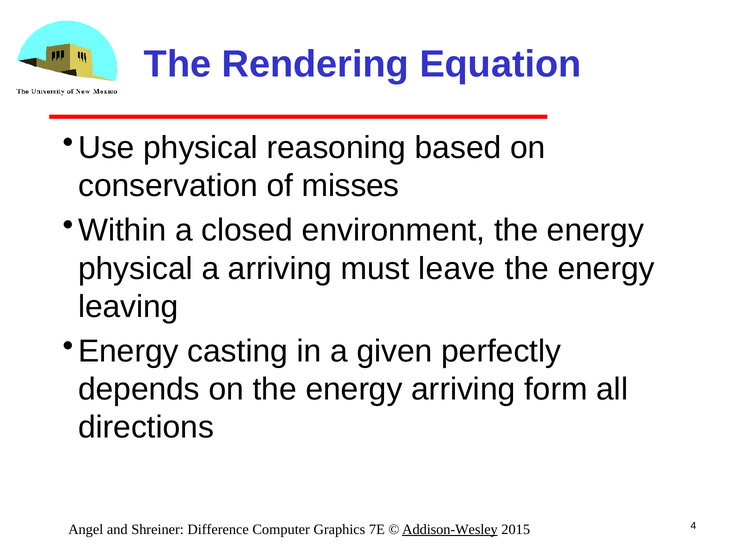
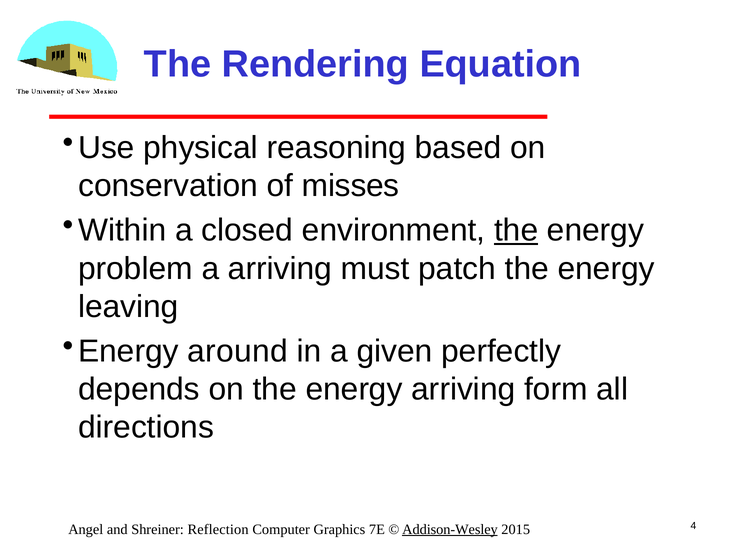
the underline: none -> present (516, 231)
physical: physical -> problem (135, 269)
leave: leave -> patch (457, 269)
casting: casting -> around (238, 351)
Difference: Difference -> Reflection (218, 530)
